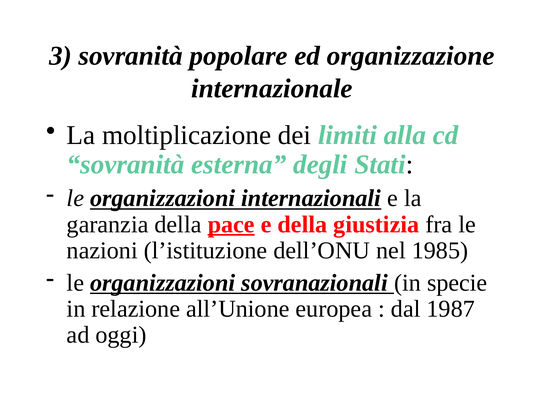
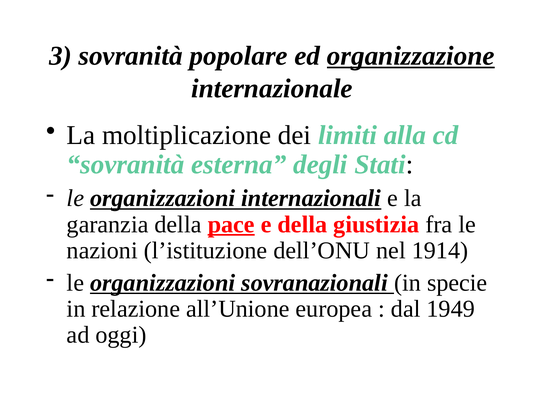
organizzazione underline: none -> present (411, 56)
1985: 1985 -> 1914 (440, 251)
1987: 1987 -> 1949 (451, 309)
